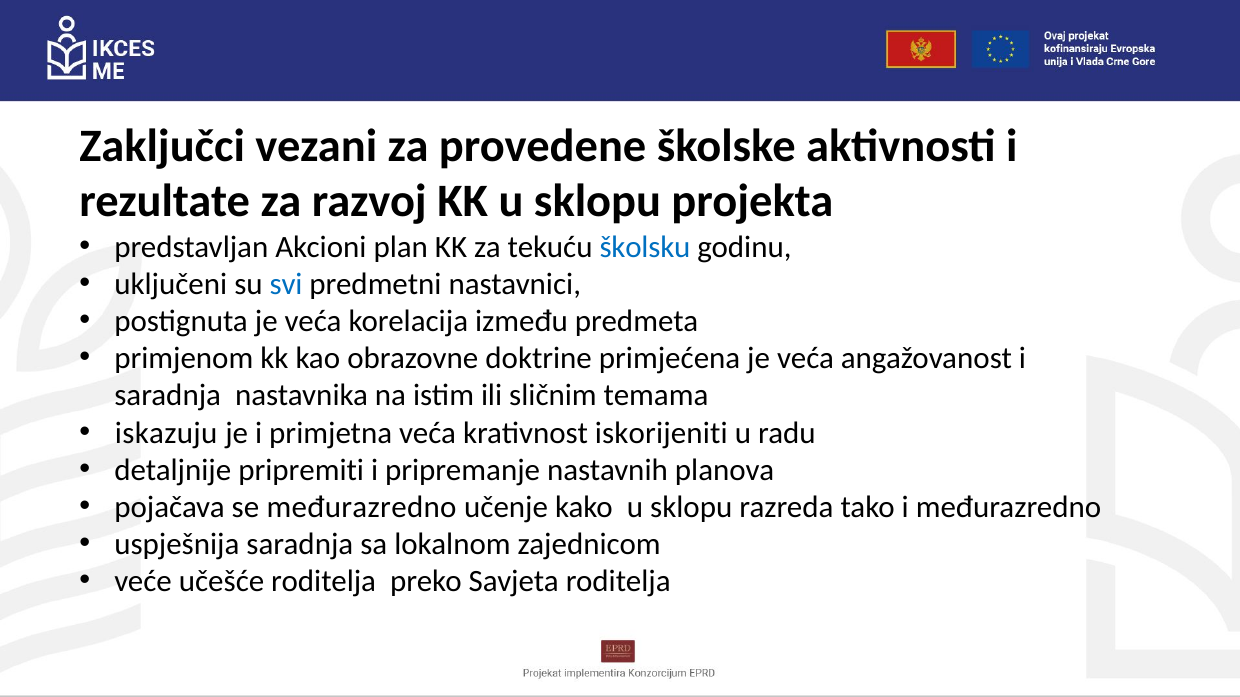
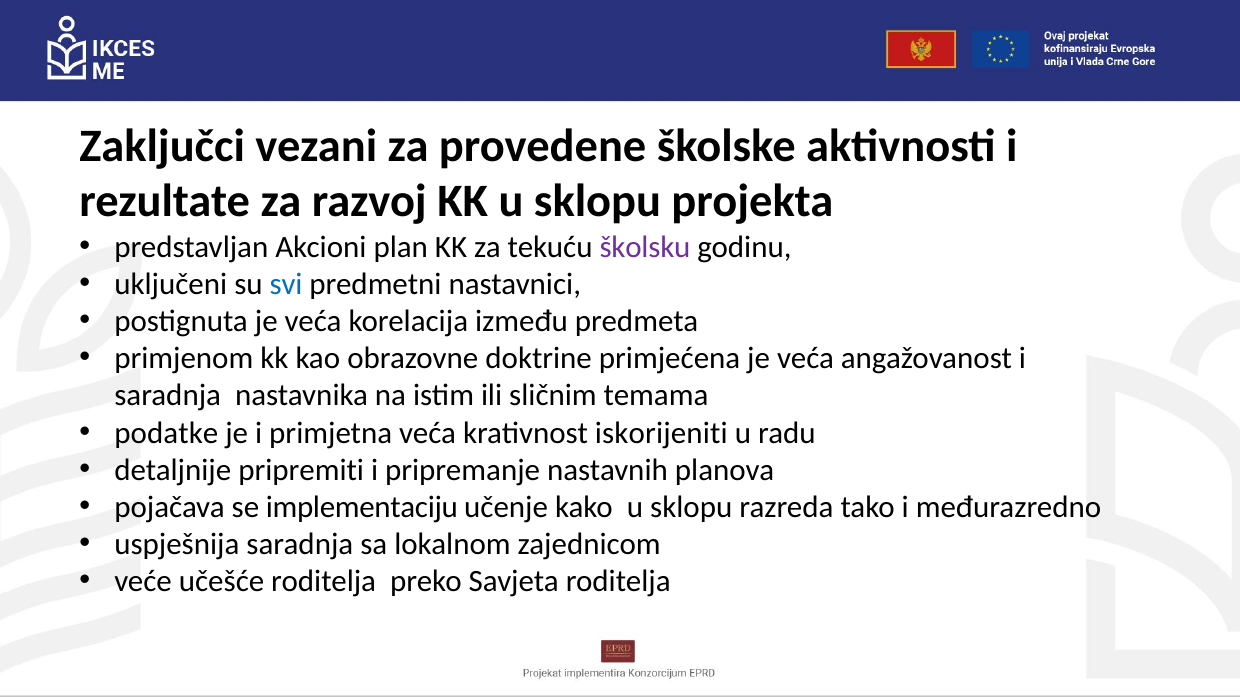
školsku colour: blue -> purple (645, 247)
iskazuju: iskazuju -> podatke (166, 433)
se međurazredno: međurazredno -> implementaciju (362, 507)
